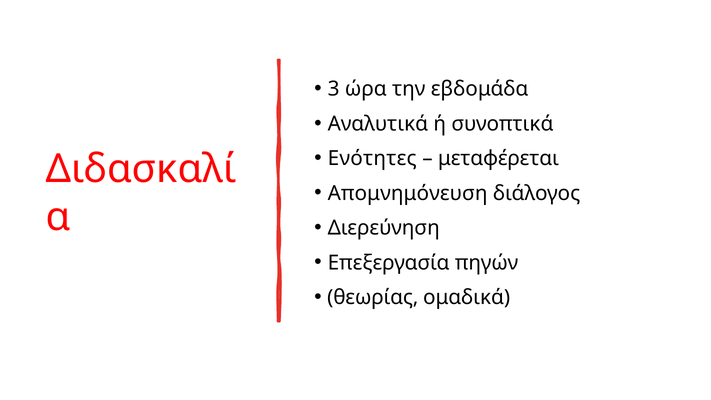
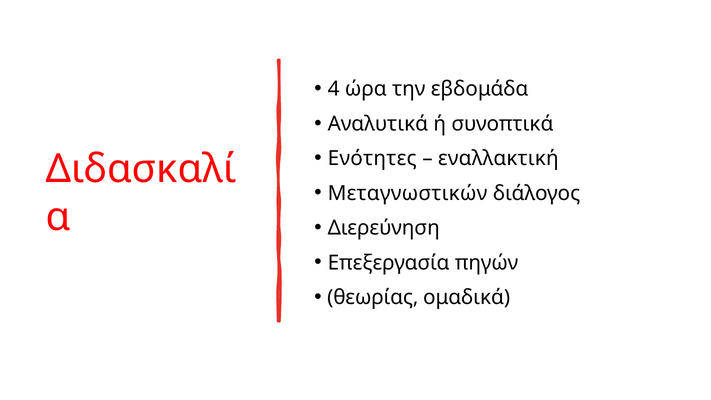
3: 3 -> 4 (334, 89)
μεταφέρεται: μεταφέρεται -> εναλλακτική (498, 159)
Απομνημόνευση: Απομνημόνευση -> Μεταγνωστικών (408, 193)
